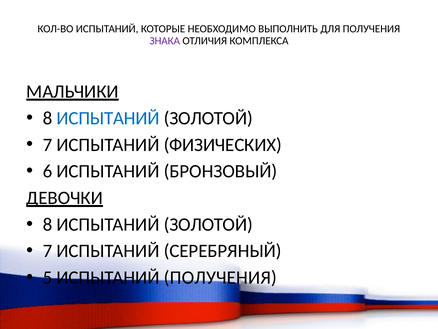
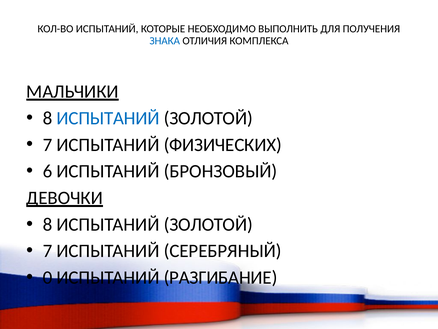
ЗНАКА colour: purple -> blue (165, 41)
5: 5 -> 0 (47, 277)
ИСПЫТАНИЙ ПОЛУЧЕНИЯ: ПОЛУЧЕНИЯ -> РАЗГИБАНИЕ (221, 277)
